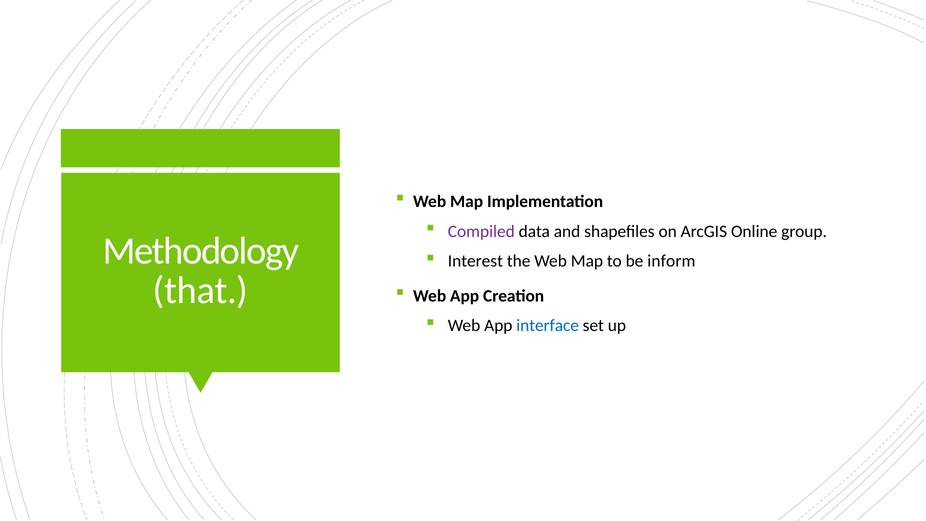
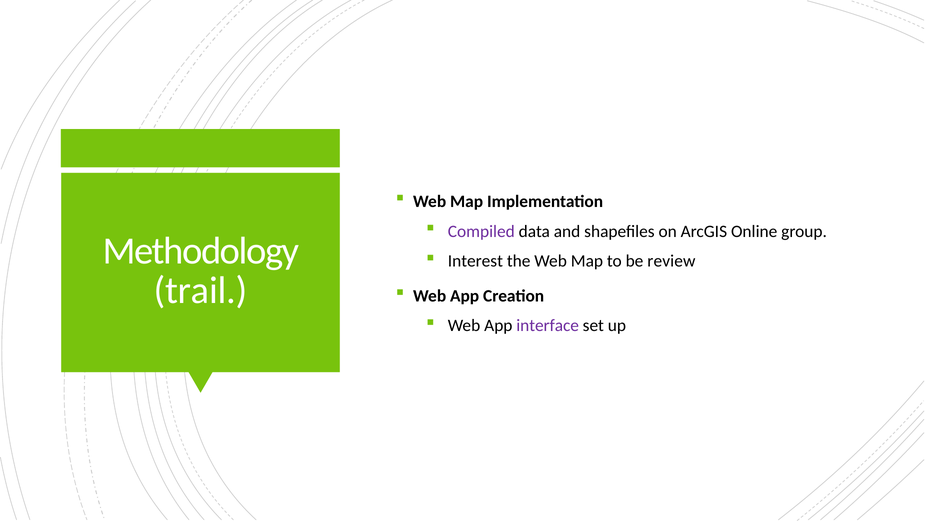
inform: inform -> review (671, 261)
that: that -> trail (200, 290)
interface colour: blue -> purple (548, 326)
